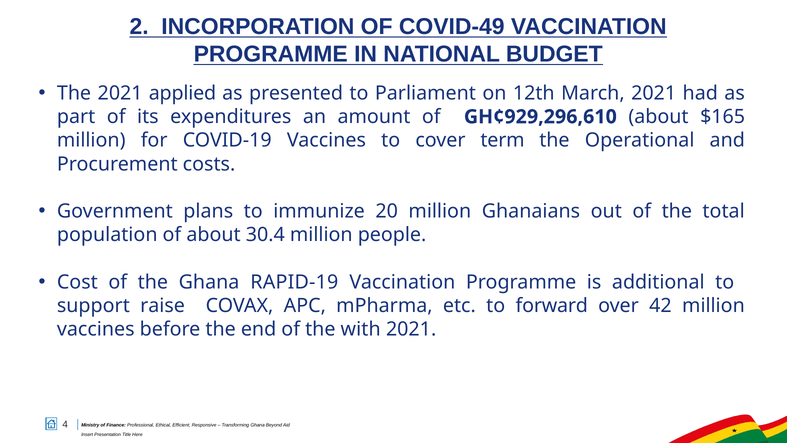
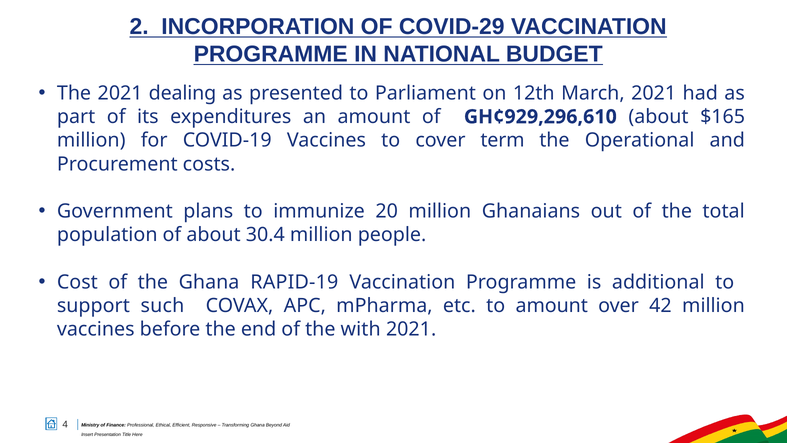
COVID-49: COVID-49 -> COVID-29 (452, 27)
applied: applied -> dealing (182, 93)
raise: raise -> such (162, 306)
to forward: forward -> amount (552, 306)
